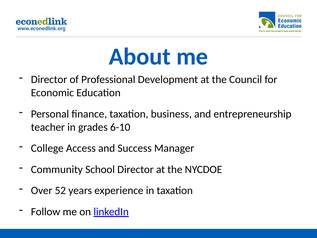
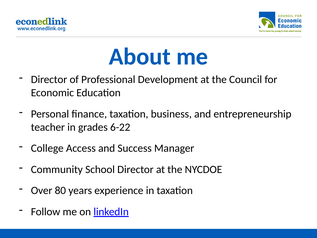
6-10: 6-10 -> 6-22 (120, 127)
52: 52 -> 80 (60, 190)
